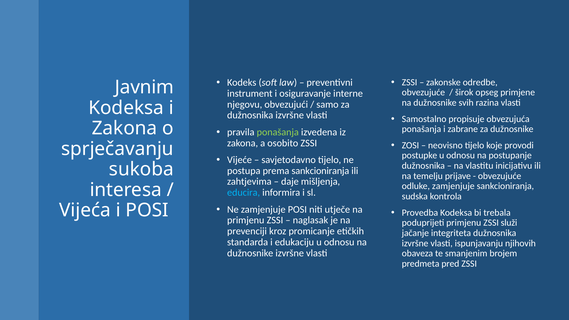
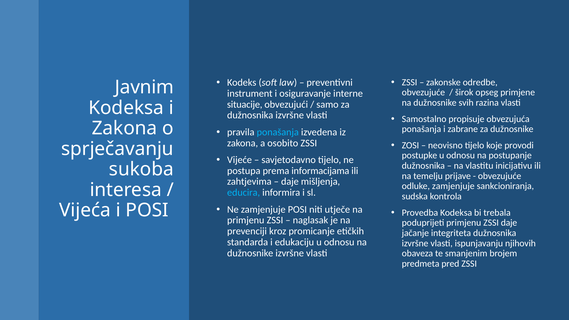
njegovu: njegovu -> situacije (245, 104)
ponašanja colour: light green -> light blue (278, 132)
prema sankcioniranja: sankcioniranja -> informacijama (320, 171)
ZSSI služi: služi -> daje (509, 223)
